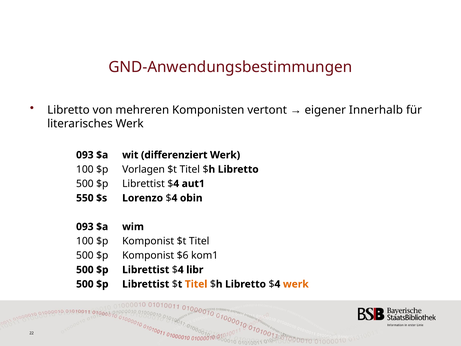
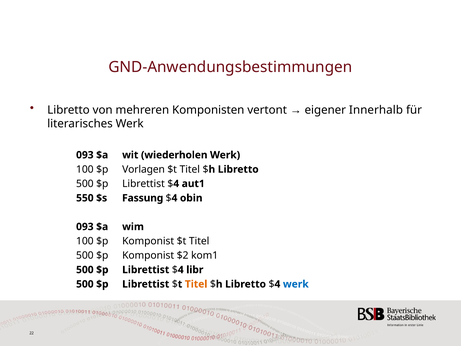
differenziert: differenziert -> wiederholen (174, 155)
Lorenzo: Lorenzo -> Fassung (143, 198)
$6: $6 -> $2 (183, 255)
werk colour: orange -> blue (296, 284)
